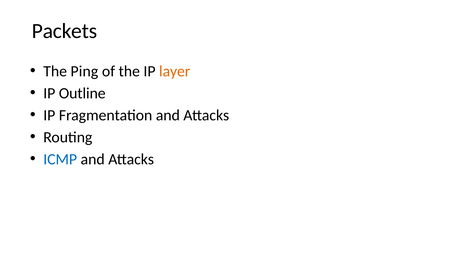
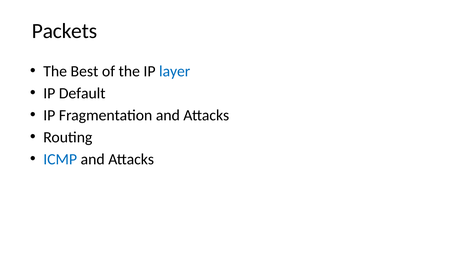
Ping: Ping -> Best (84, 71)
layer colour: orange -> blue (175, 71)
Outline: Outline -> Default (82, 93)
